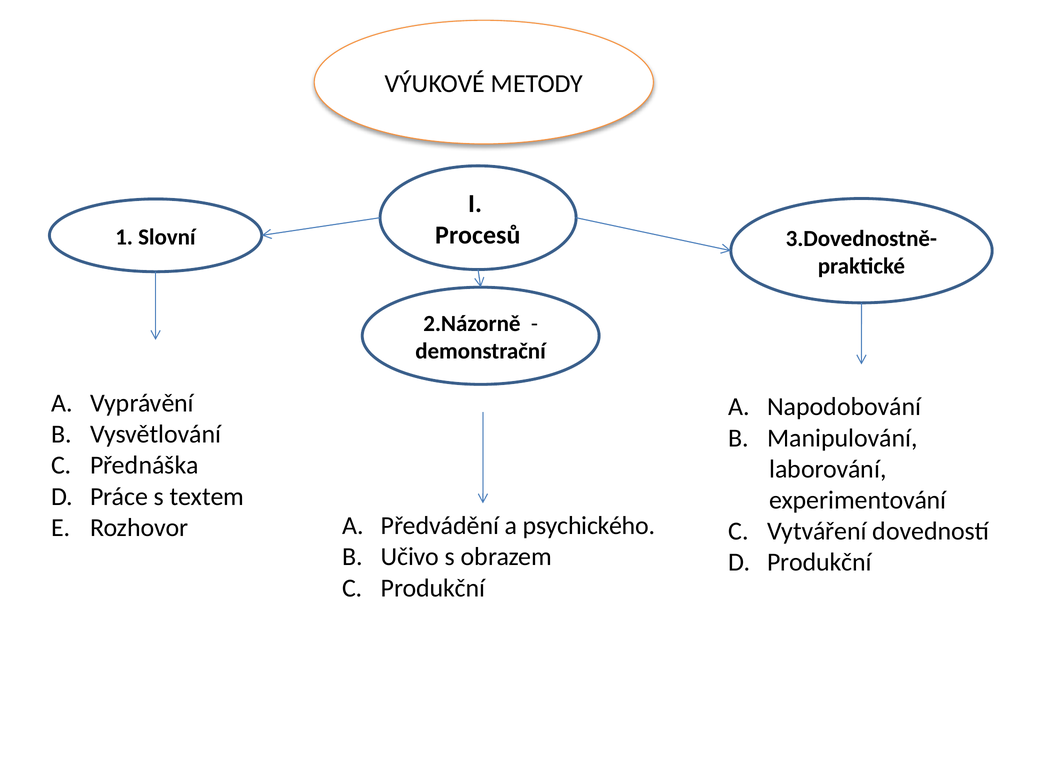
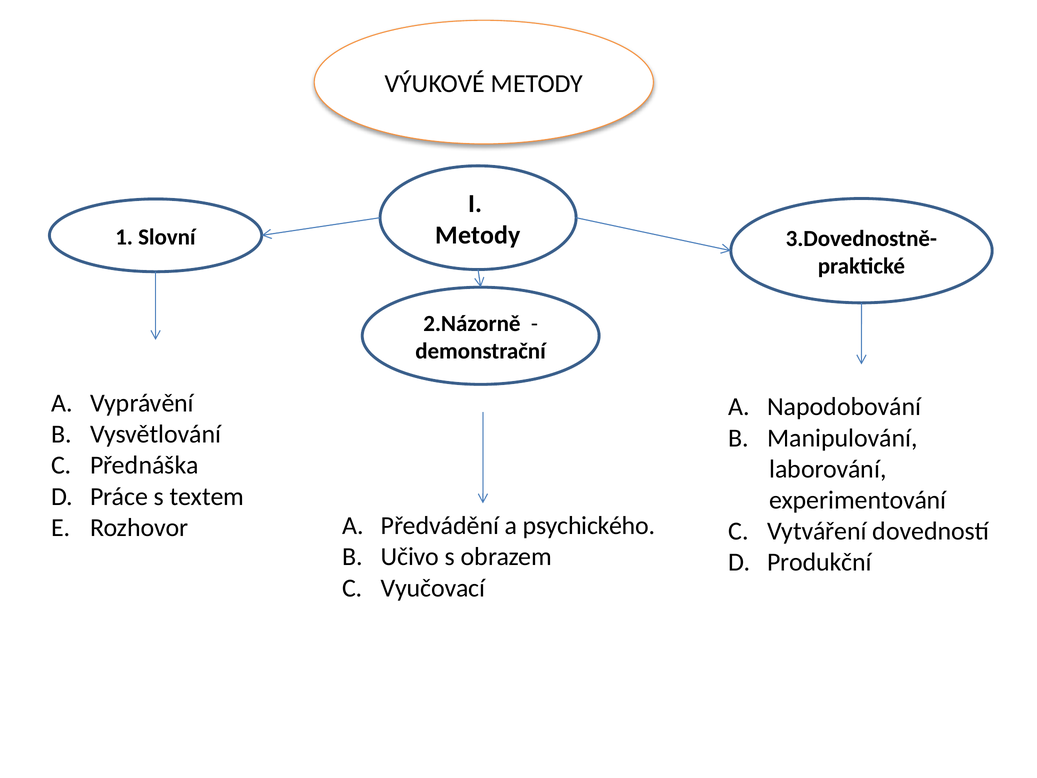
Procesů: Procesů -> Metody (478, 235)
Produkční: Produkční -> Vyučovací (433, 588)
